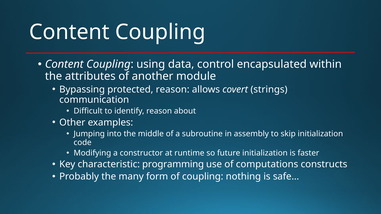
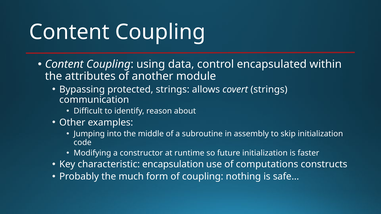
protected reason: reason -> strings (173, 90)
programming: programming -> encapsulation (173, 165)
many: many -> much (131, 177)
